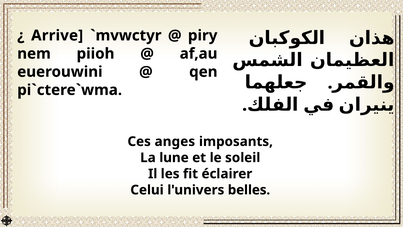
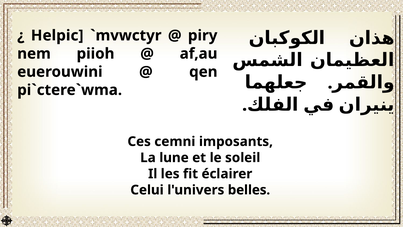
Arrive: Arrive -> Helpic (57, 35)
anges: anges -> cemni (175, 141)
